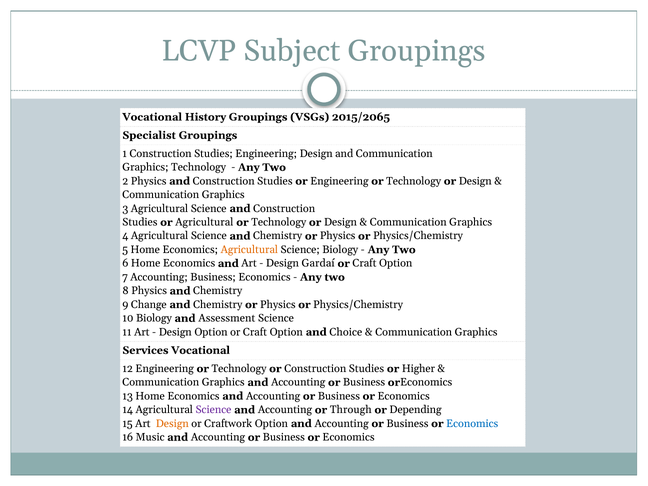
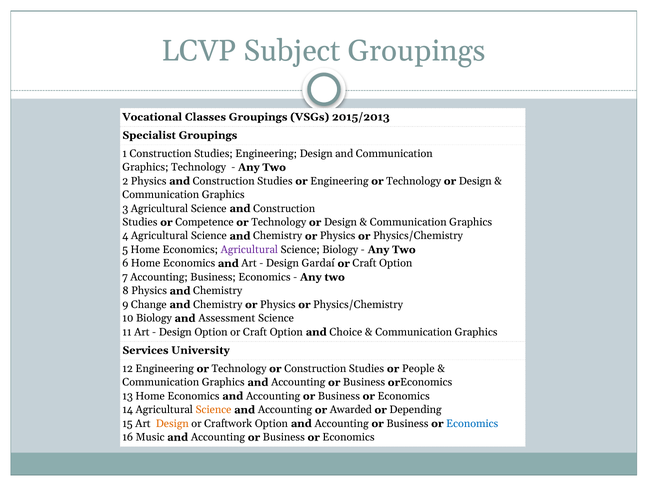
History: History -> Classes (205, 117)
2015/2065: 2015/2065 -> 2015/2013 (361, 117)
or Agricultural: Agricultural -> Competence (204, 222)
Agricultural colour: orange -> purple (249, 250)
Services Vocational: Vocational -> University (200, 350)
Higher: Higher -> People (418, 369)
Science colour: purple -> orange (213, 410)
Through: Through -> Awarded (351, 410)
